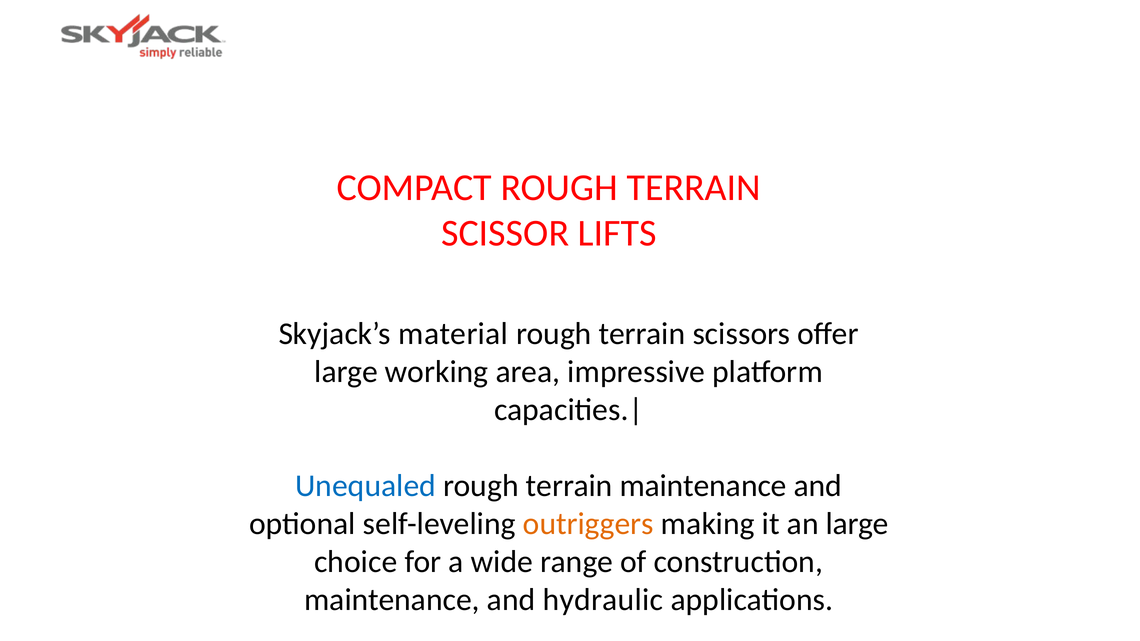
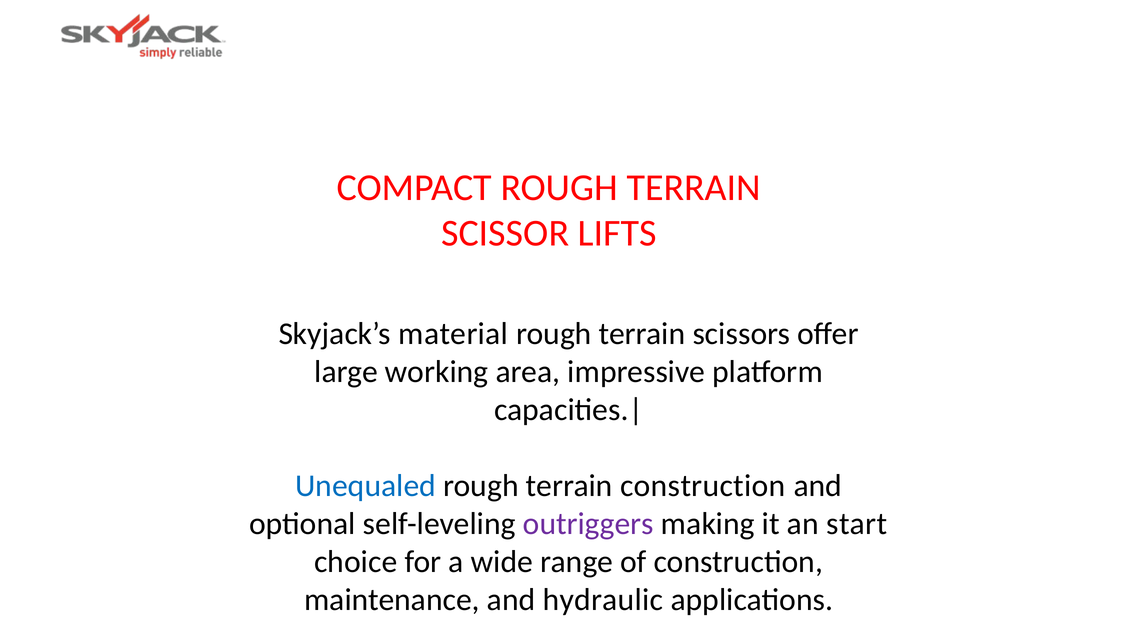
terrain maintenance: maintenance -> construction (703, 486)
outriggers colour: orange -> purple (588, 524)
an large: large -> start (857, 524)
